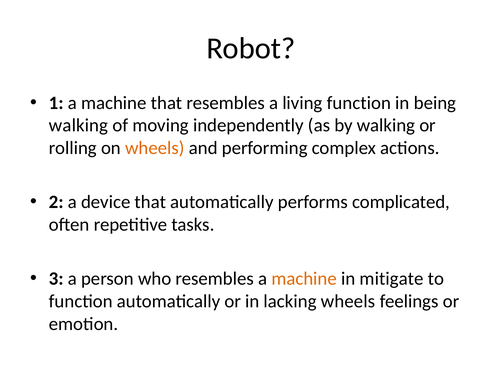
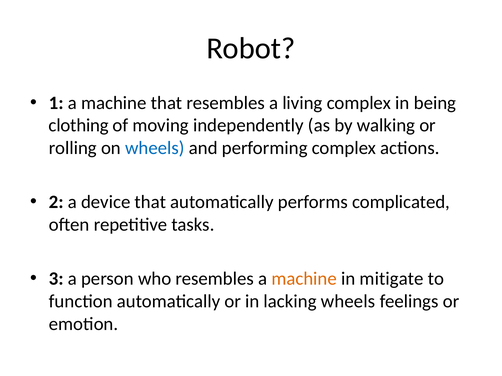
living function: function -> complex (359, 103)
walking: walking -> clothing (79, 126)
wheels colour: orange -> blue (155, 148)
